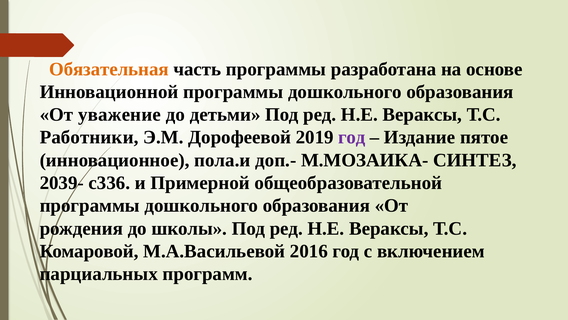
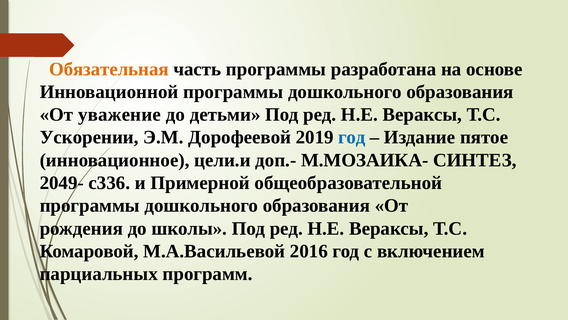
Работники: Работники -> Ускорении (89, 137)
год colour: purple -> blue (352, 137)
пола.и: пола.и -> цели.и (222, 160)
2039-: 2039- -> 2049- (62, 183)
